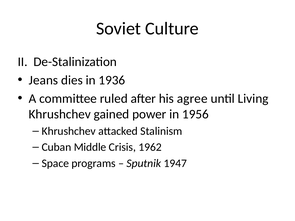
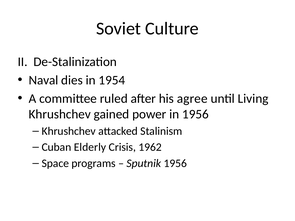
Jeans: Jeans -> Naval (44, 80)
1936: 1936 -> 1954 (112, 80)
Middle: Middle -> Elderly (90, 147)
Sputnik 1947: 1947 -> 1956 (175, 163)
